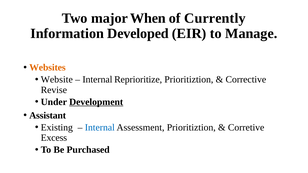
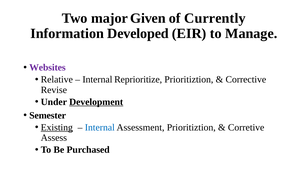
When: When -> Given (148, 18)
Websites colour: orange -> purple (47, 68)
Website: Website -> Relative (57, 80)
Assistant: Assistant -> Semester (48, 116)
Existing underline: none -> present (57, 128)
Excess: Excess -> Assess (54, 138)
